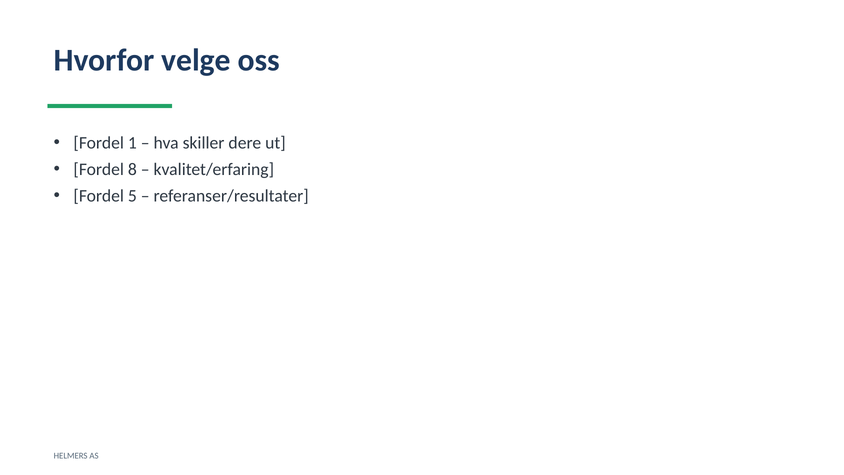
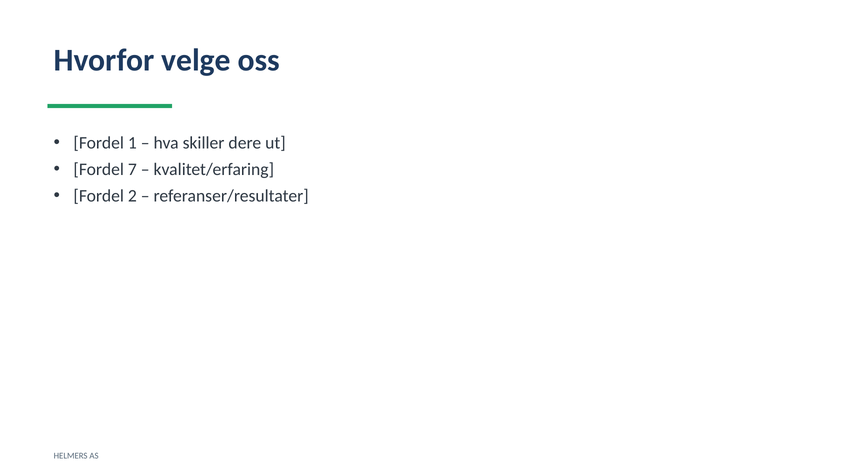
8: 8 -> 7 (132, 169)
5: 5 -> 2 (132, 196)
